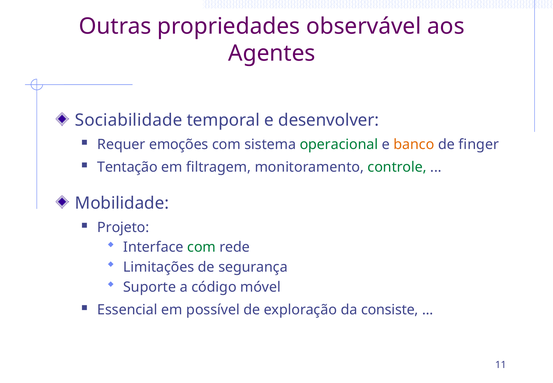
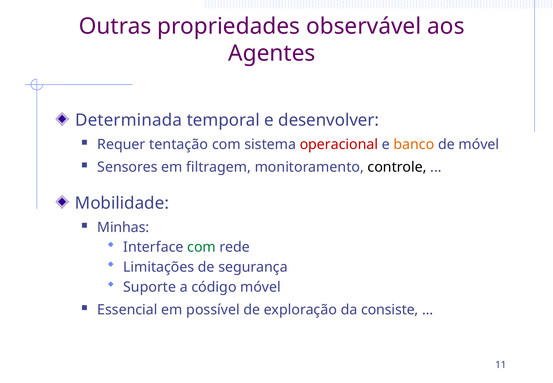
Sociabilidade: Sociabilidade -> Determinada (129, 120)
emoções: emoções -> tentação (179, 144)
operacional colour: green -> red (339, 144)
de finger: finger -> móvel (479, 144)
Tentação: Tentação -> Sensores (127, 167)
controle colour: green -> black (397, 167)
Projeto: Projeto -> Minhas (123, 227)
